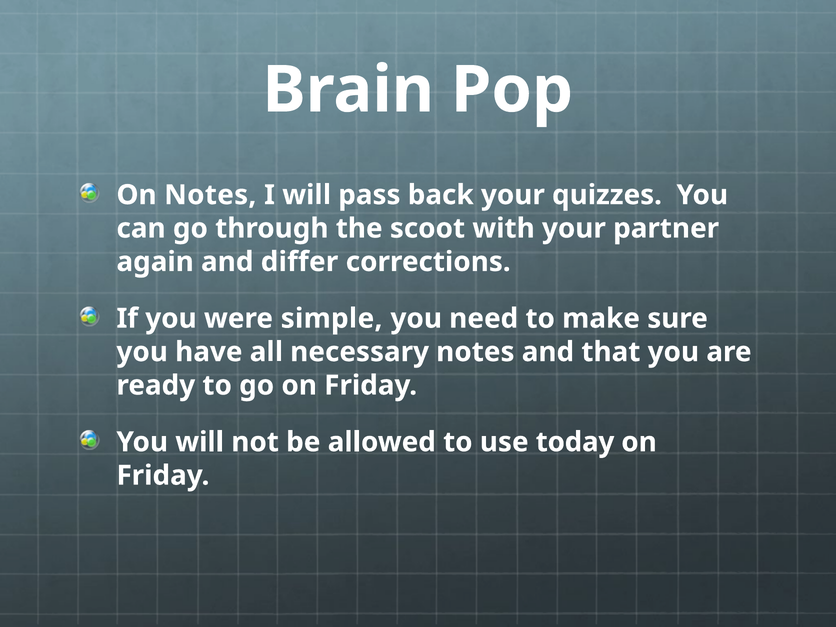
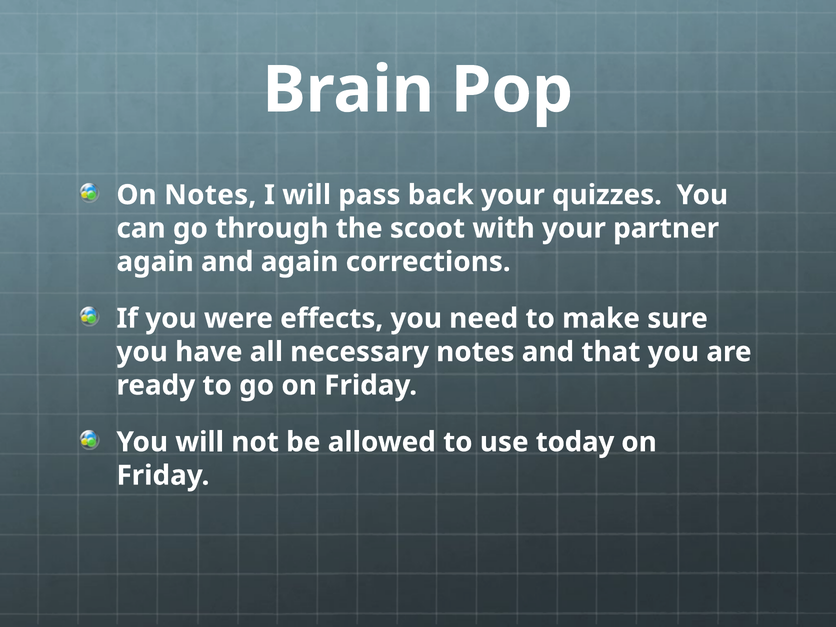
and differ: differ -> again (300, 262)
simple: simple -> effects (332, 319)
